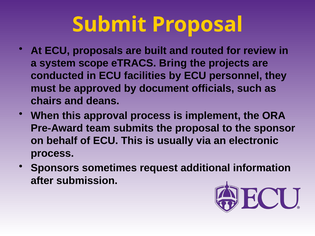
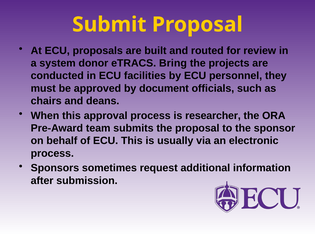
scope: scope -> donor (93, 63)
implement: implement -> researcher (213, 116)
